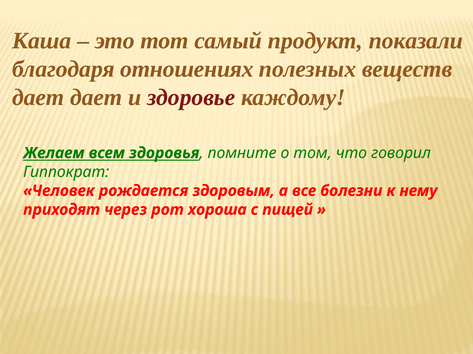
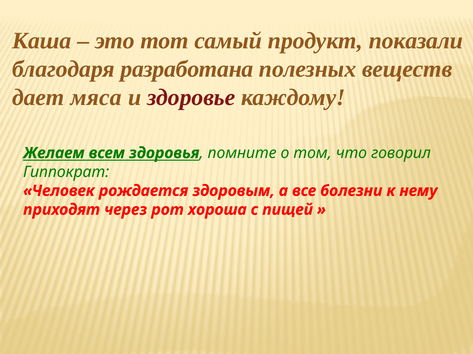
отношениях: отношениях -> разработана (187, 69)
дает дает: дает -> мяса (96, 98)
